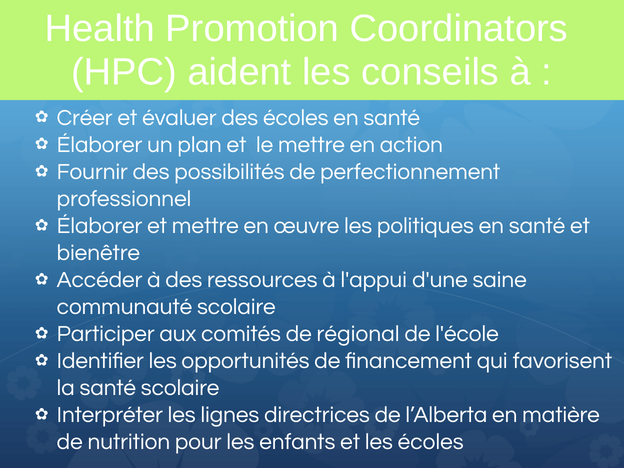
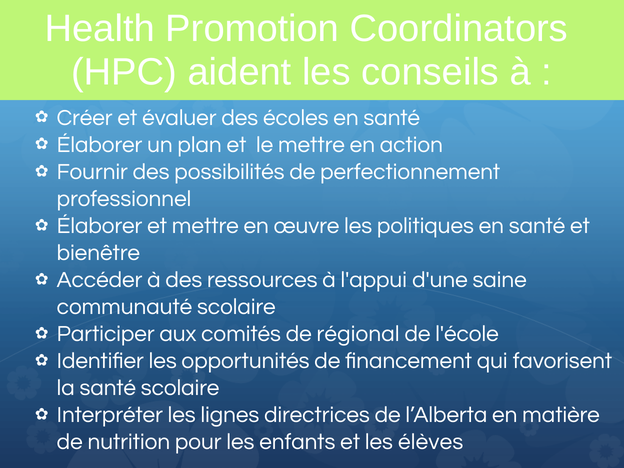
les écoles: écoles -> élèves (431, 442)
